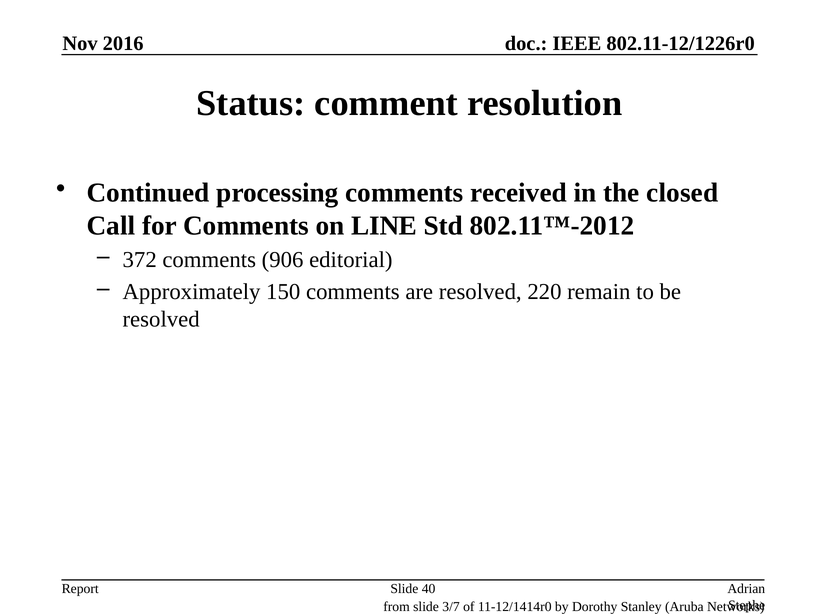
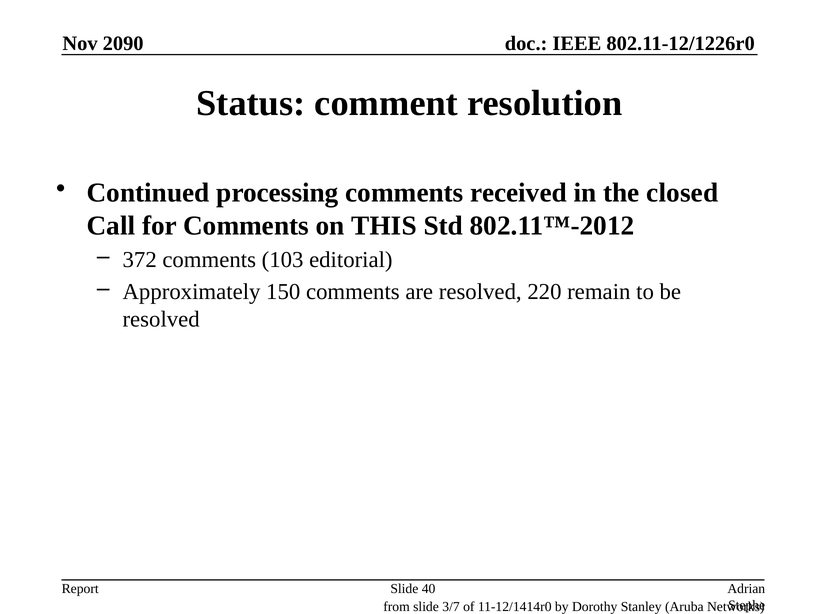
2016: 2016 -> 2090 (123, 44)
LINE: LINE -> THIS (384, 226)
906: 906 -> 103 (283, 260)
